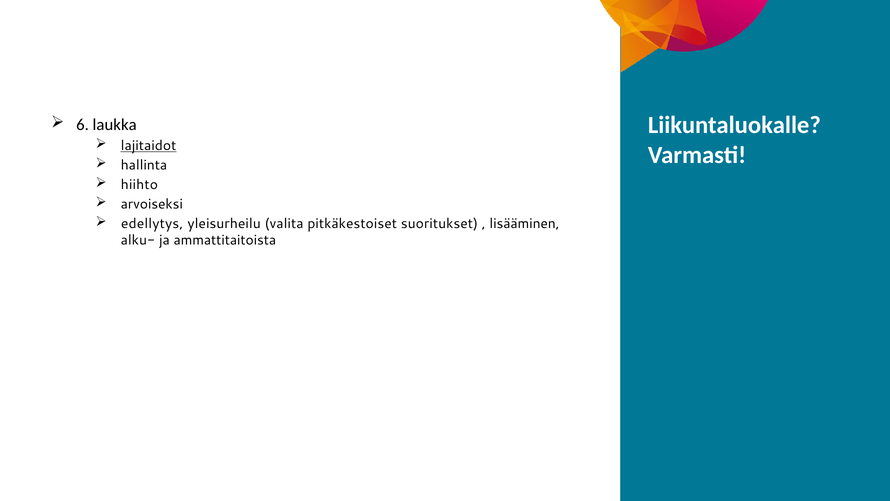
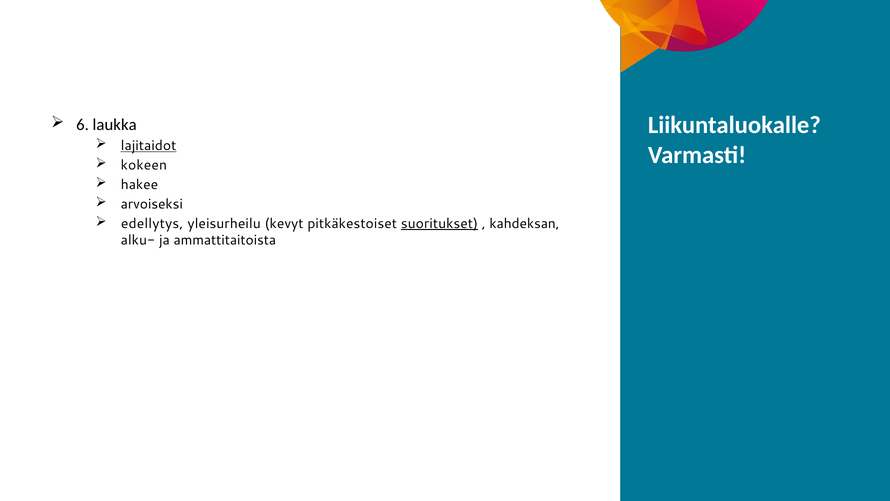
hallinta: hallinta -> kokeen (144, 165)
hiihto: hiihto -> hakee (139, 185)
valita: valita -> kevyt (284, 223)
suoritukset underline: none -> present (439, 223)
lisääminen: lisääminen -> kahdeksan (525, 223)
